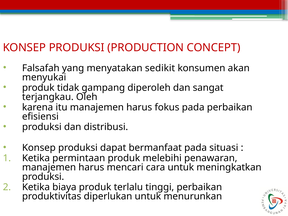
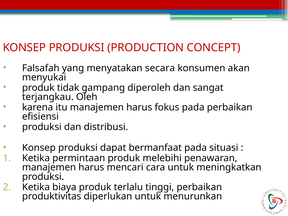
sedikit: sedikit -> secara (160, 68)
